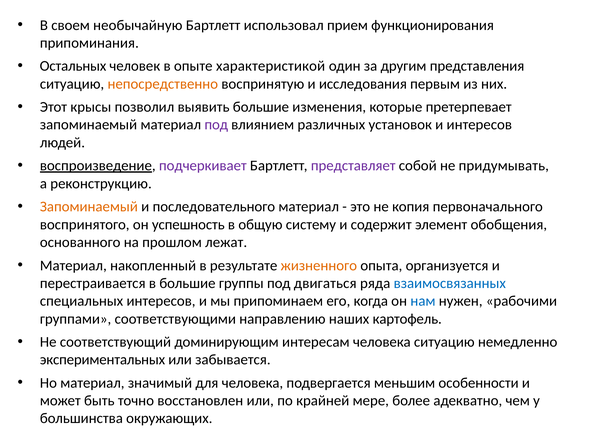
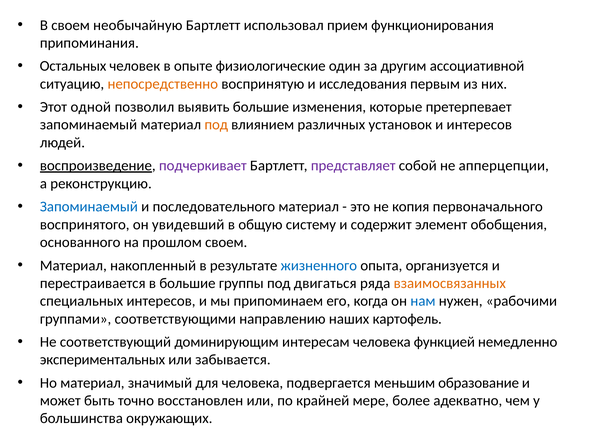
характеристикой: характеристикой -> физиологические (271, 66)
представления: представления -> ассоциативной (477, 66)
крысы: крысы -> одной (91, 107)
под colour: purple -> orange (216, 125)
придумывать: придумывать -> апперцепции (504, 166)
Запоминаемый colour: orange -> blue (89, 207)
успешность: успешность -> увидевший (188, 225)
прошлом лежат: лежат -> своем (226, 243)
жизненного colour: orange -> blue (319, 266)
взаимосвязанных colour: blue -> orange (450, 284)
человека ситуацию: ситуацию -> функцией (444, 342)
особенности: особенности -> образование (479, 383)
